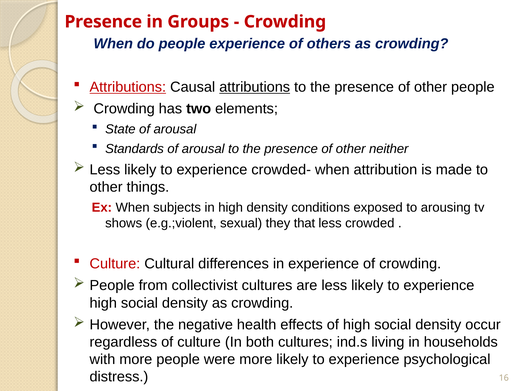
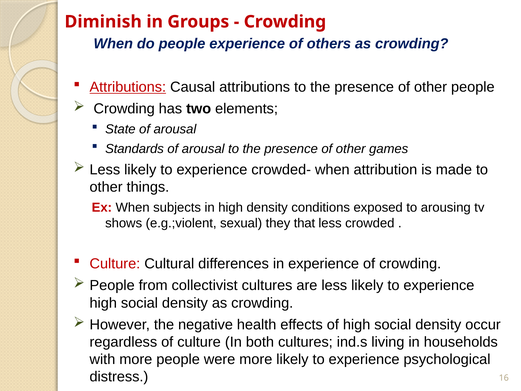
Presence: Presence -> Diminish (103, 22)
attributions underline: present -> none (255, 87)
neither: neither -> games (389, 149)
